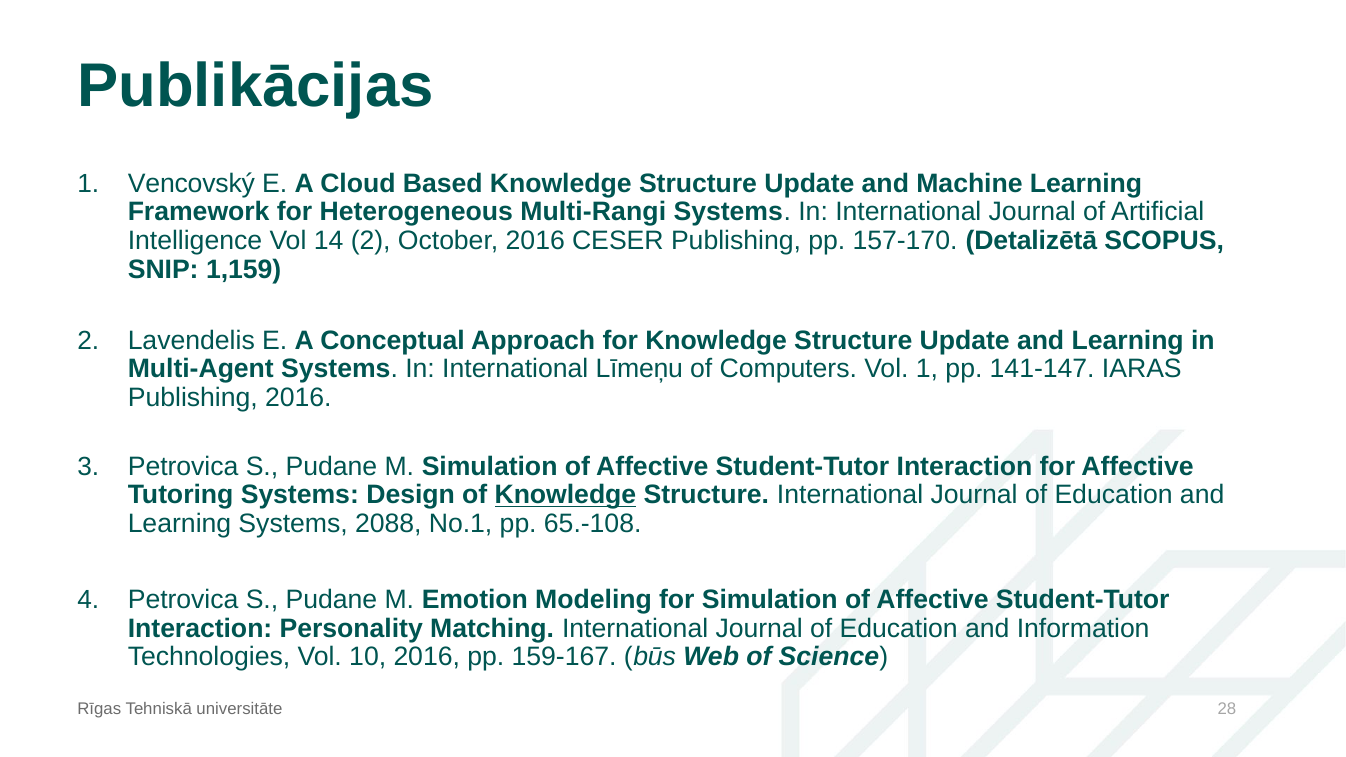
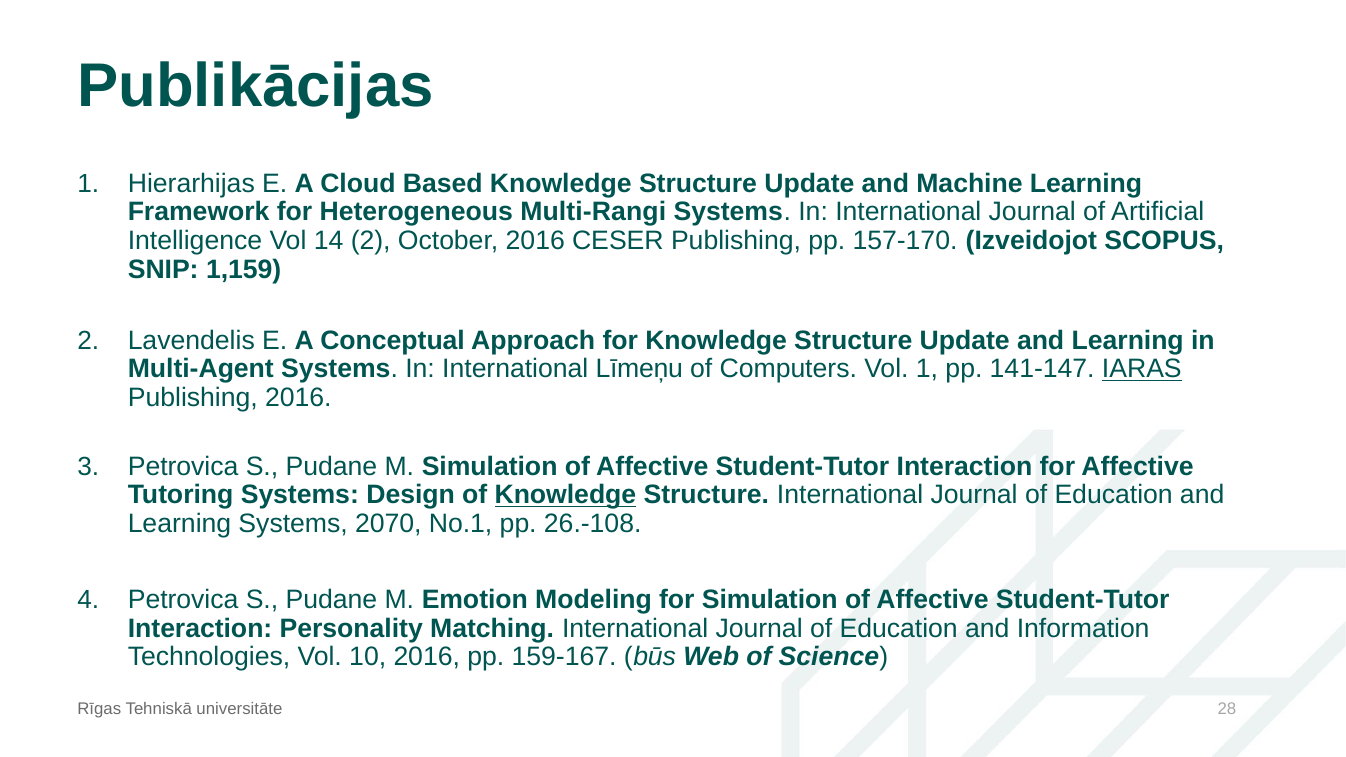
Vencovský: Vencovský -> Hierarhijas (191, 183)
Detalizētā: Detalizētā -> Izveidojot (1031, 241)
IARAS underline: none -> present (1142, 369)
2088: 2088 -> 2070 (388, 524)
65.-108: 65.-108 -> 26.-108 (593, 524)
